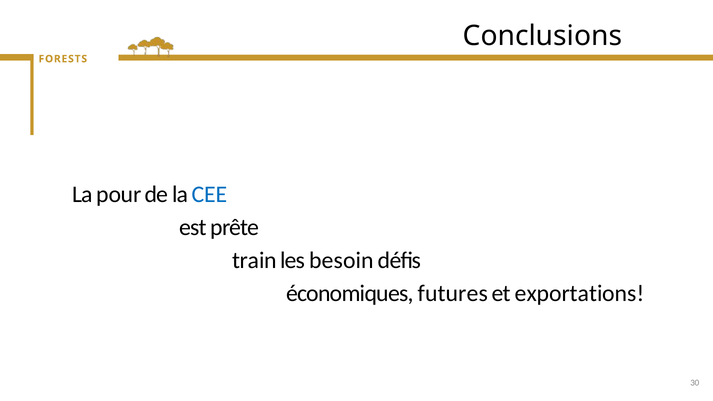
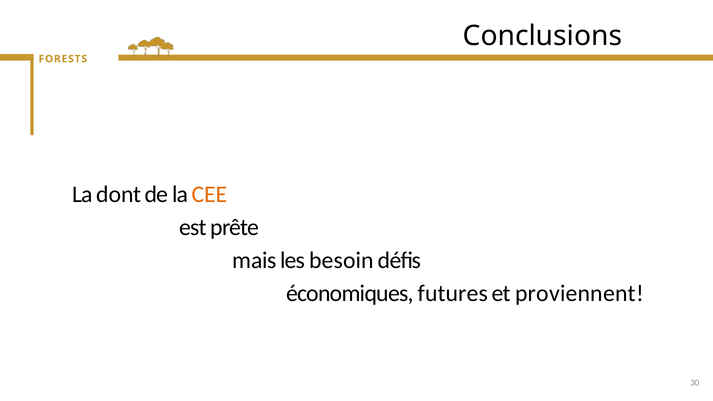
pour: pour -> dont (119, 194)
CEE colour: blue -> orange (210, 194)
train: train -> mais (255, 261)
exportations: exportations -> proviennent (579, 294)
